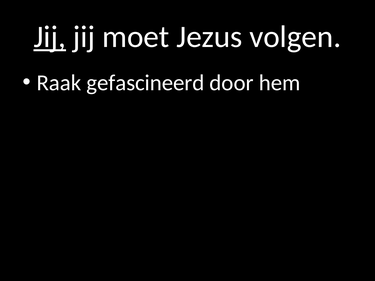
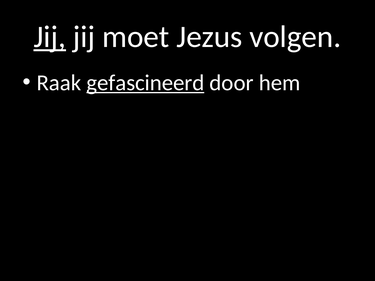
gefascineerd underline: none -> present (145, 83)
